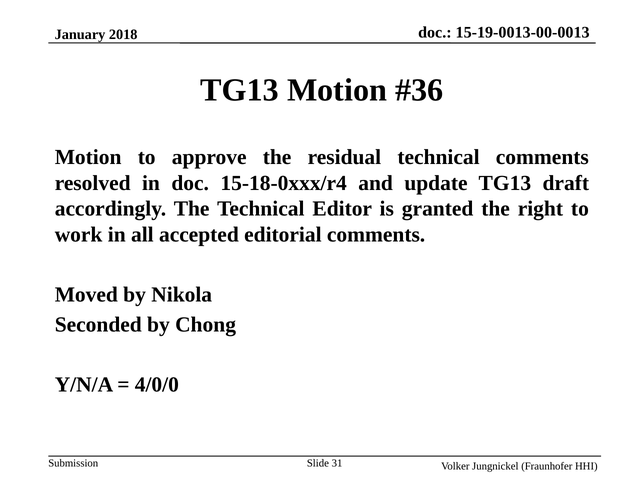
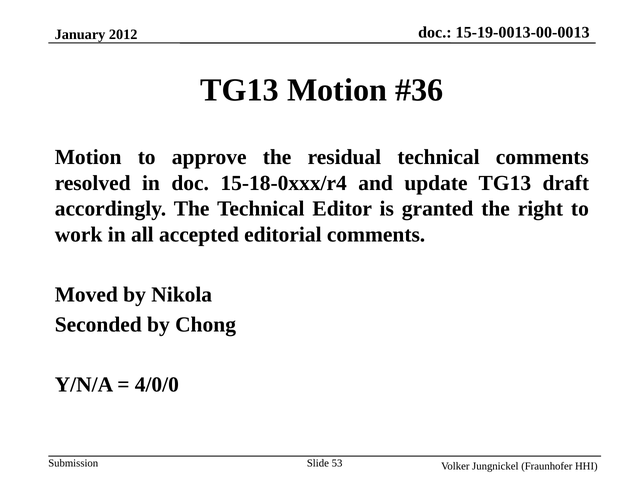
2018: 2018 -> 2012 (123, 34)
31: 31 -> 53 (337, 463)
